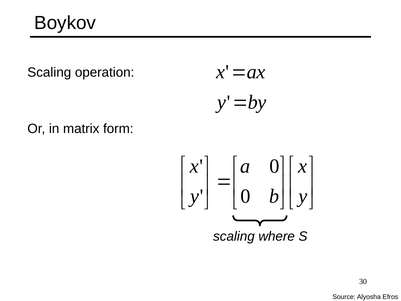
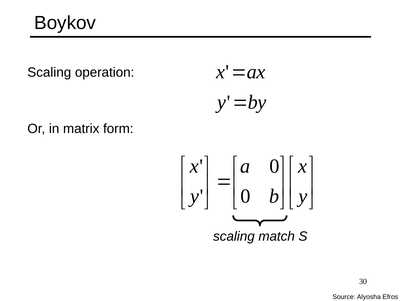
where: where -> match (277, 236)
